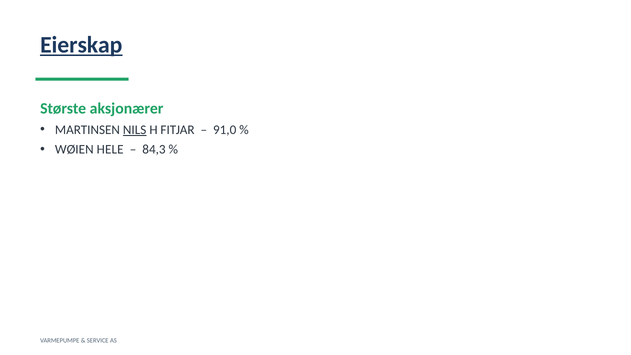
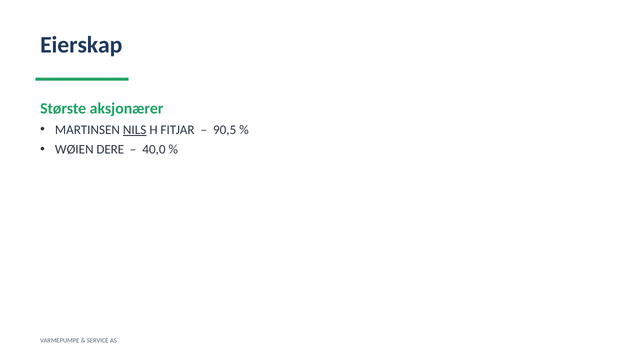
Eierskap underline: present -> none (81, 45)
91,0: 91,0 -> 90,5 (225, 130)
HELE: HELE -> DERE (110, 149)
84,3: 84,3 -> 40,0 (154, 149)
